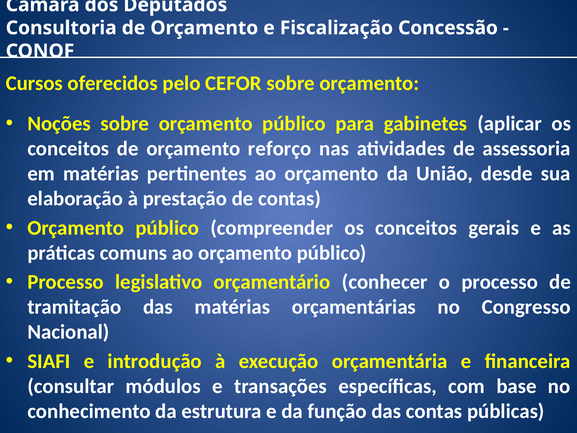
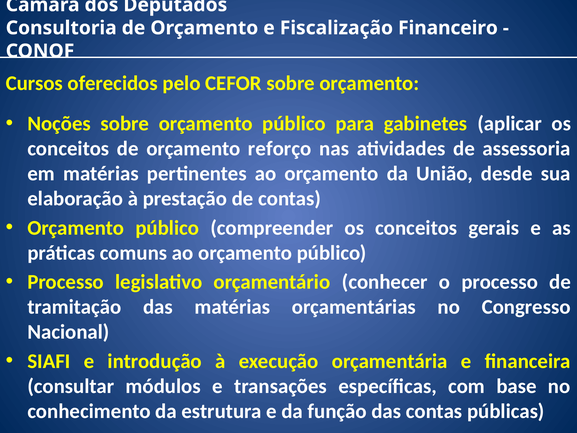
Concessão: Concessão -> Financeiro (448, 28)
